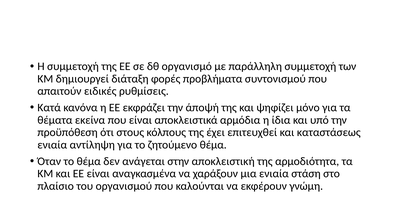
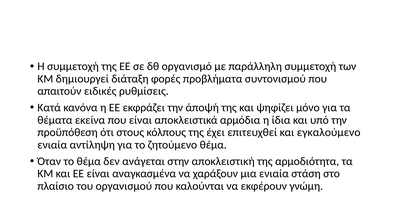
καταστάσεως: καταστάσεως -> εγκαλούμενο (329, 133)
